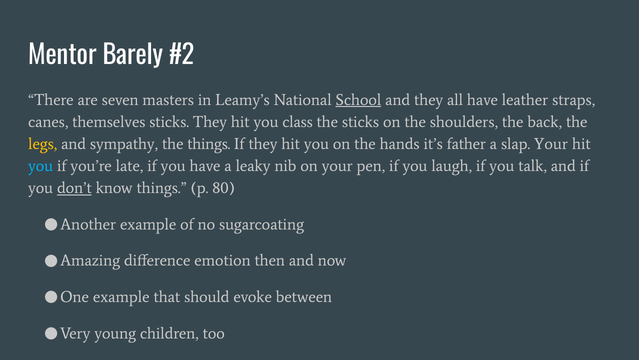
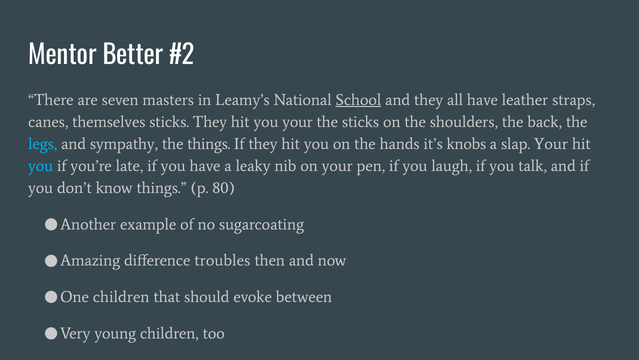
Barely: Barely -> Better (133, 55)
you class: class -> your (298, 122)
legs colour: yellow -> light blue (43, 144)
father: father -> knobs (466, 144)
don’t underline: present -> none (74, 188)
emotion: emotion -> troubles (222, 260)
example: example -> children (121, 297)
